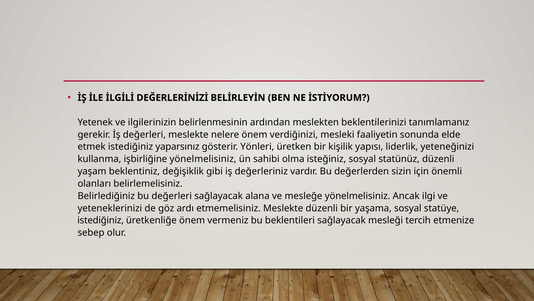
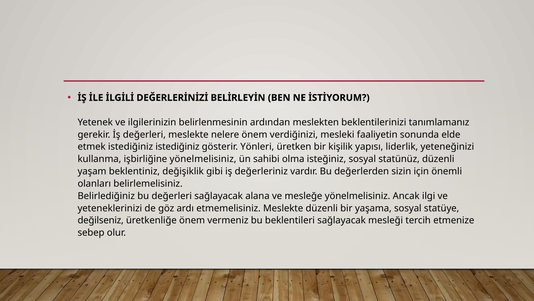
istediğiniz yaparsınız: yaparsınız -> istediğiniz (177, 147)
istediğiniz: istediğiniz -> değilseniz (101, 220)
